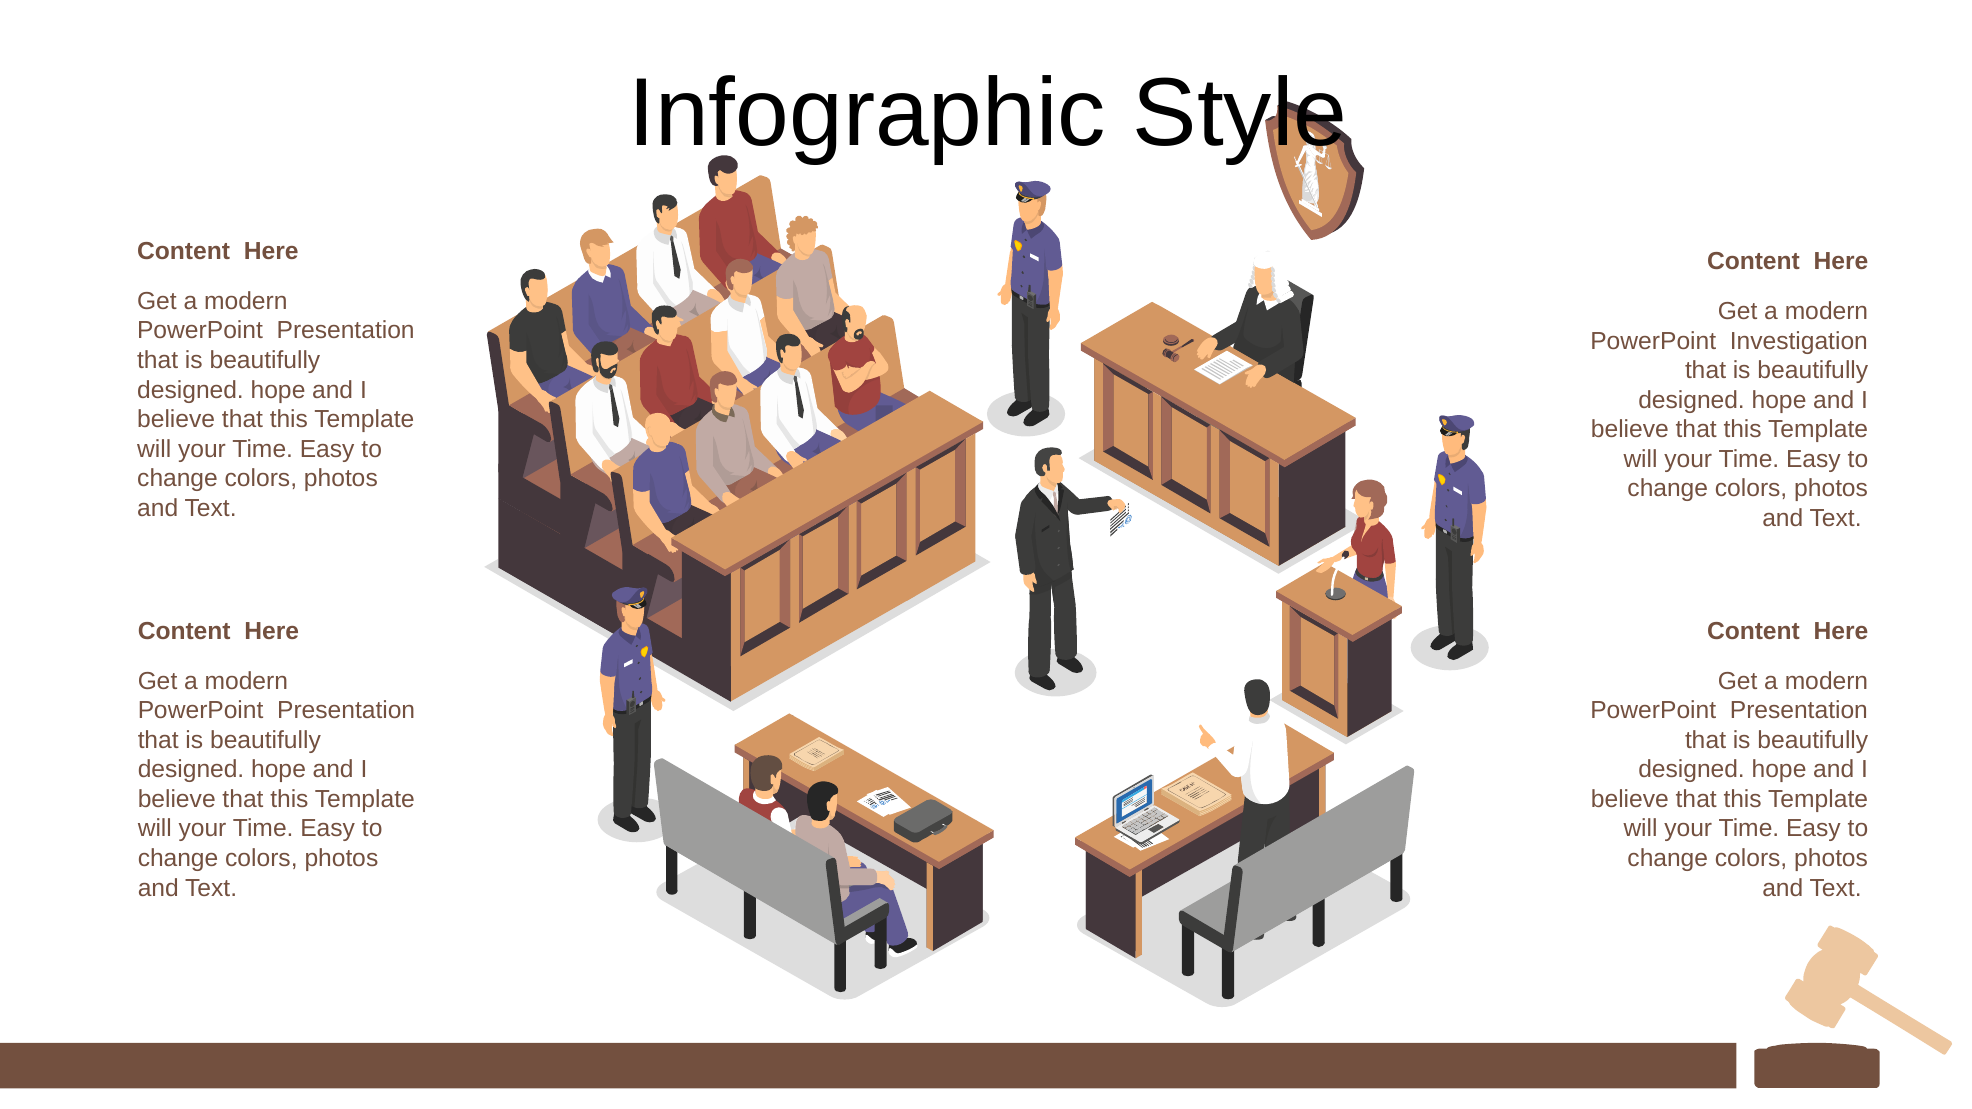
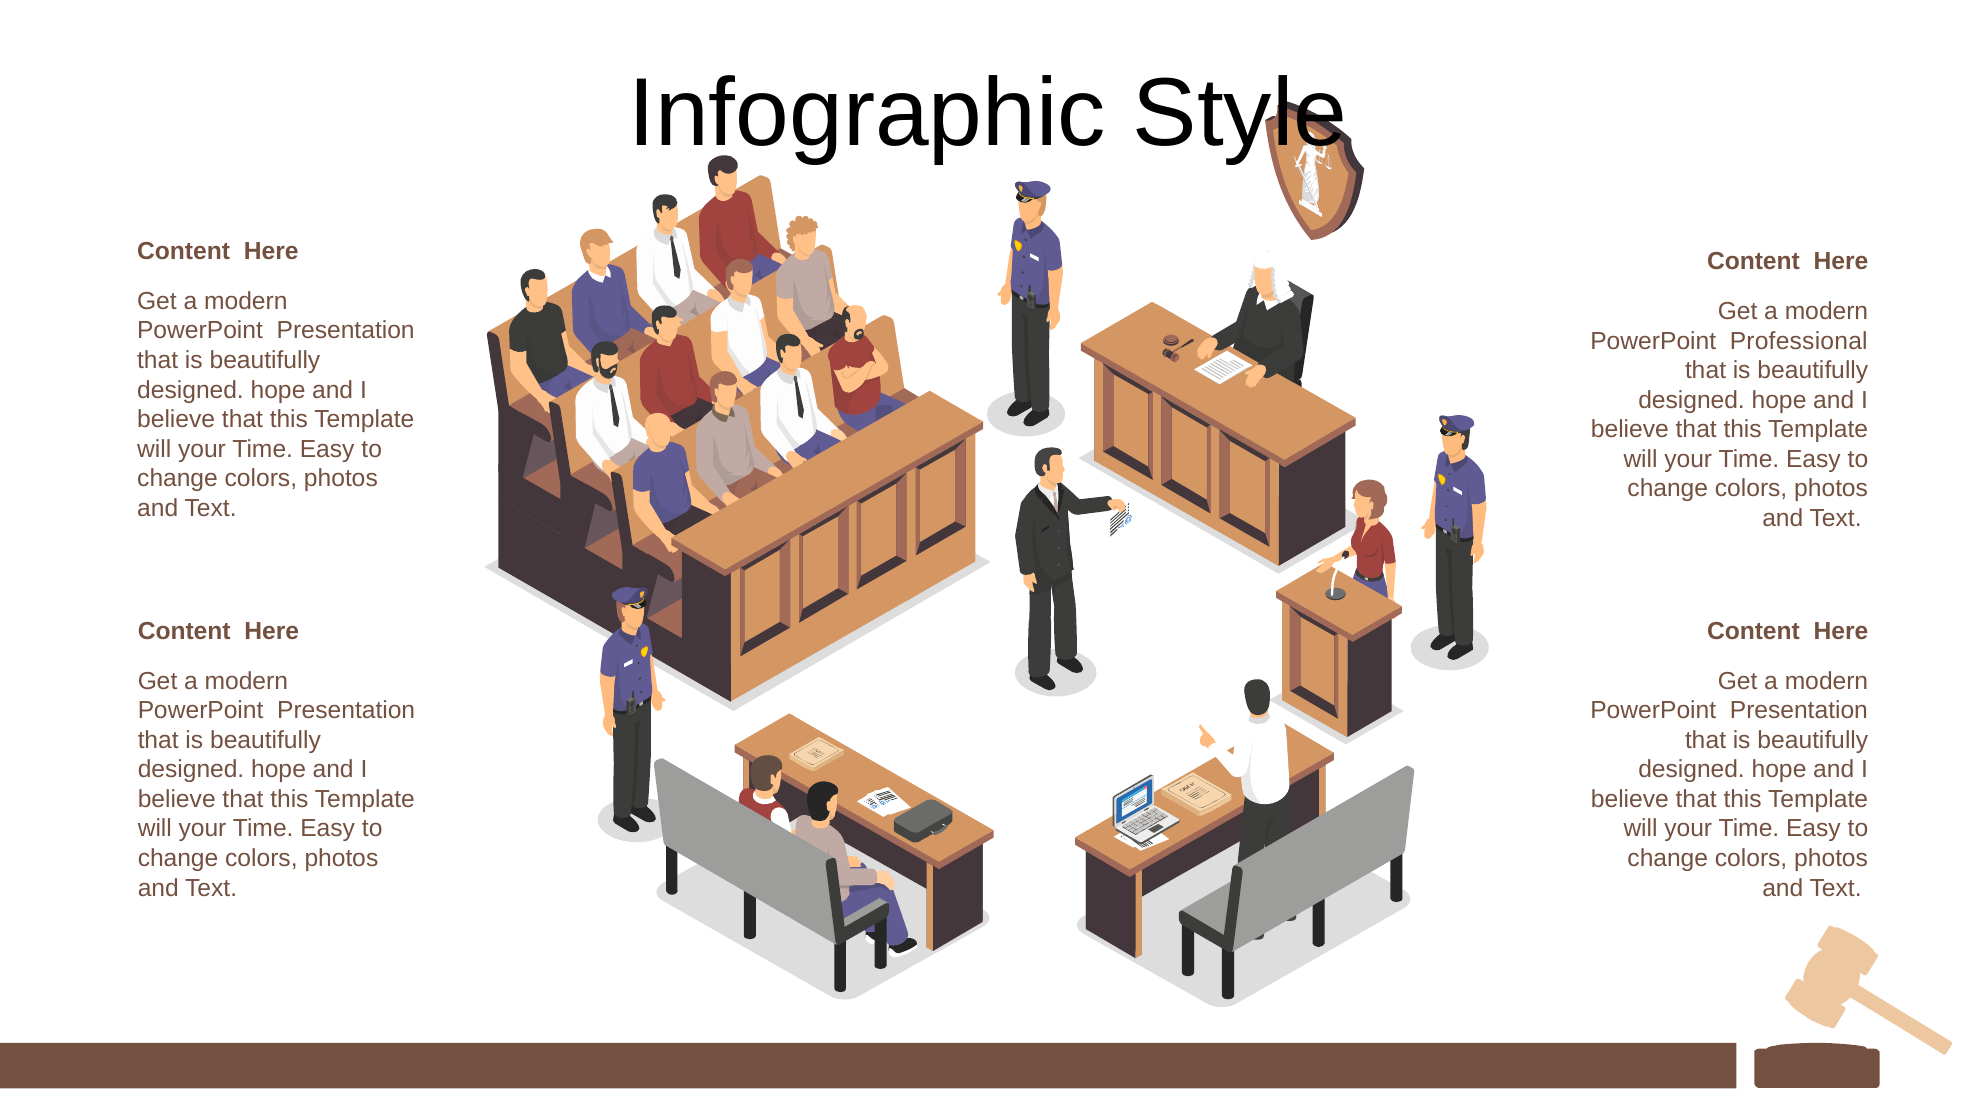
Investigation: Investigation -> Professional (1799, 341)
